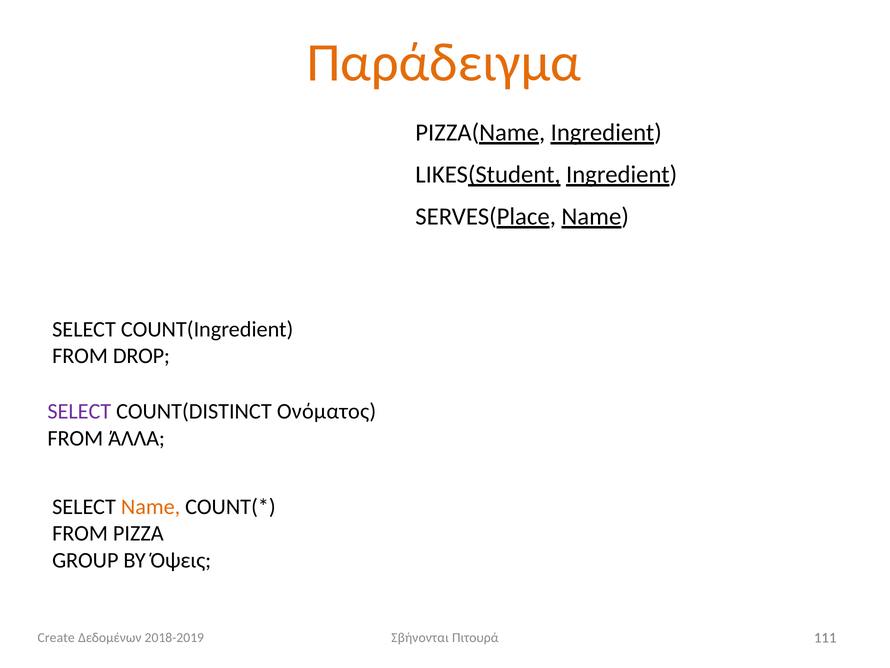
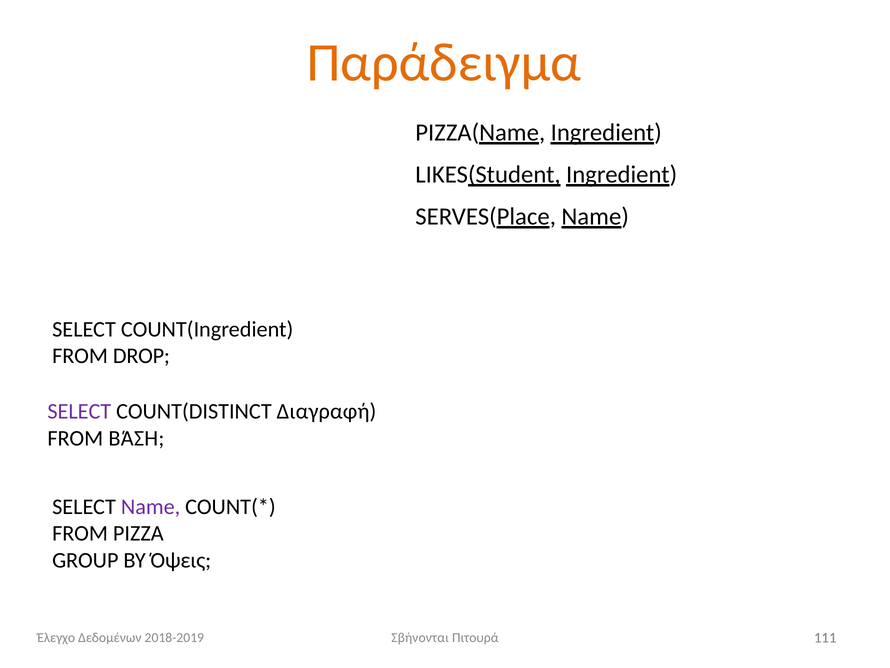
Ονόματος: Ονόματος -> Διαγραφή (327, 411)
ΆΛΛΑ: ΆΛΛΑ -> ΒΆΣΗ (136, 438)
Name colour: orange -> purple (151, 506)
Create: Create -> Έλεγχο (56, 637)
